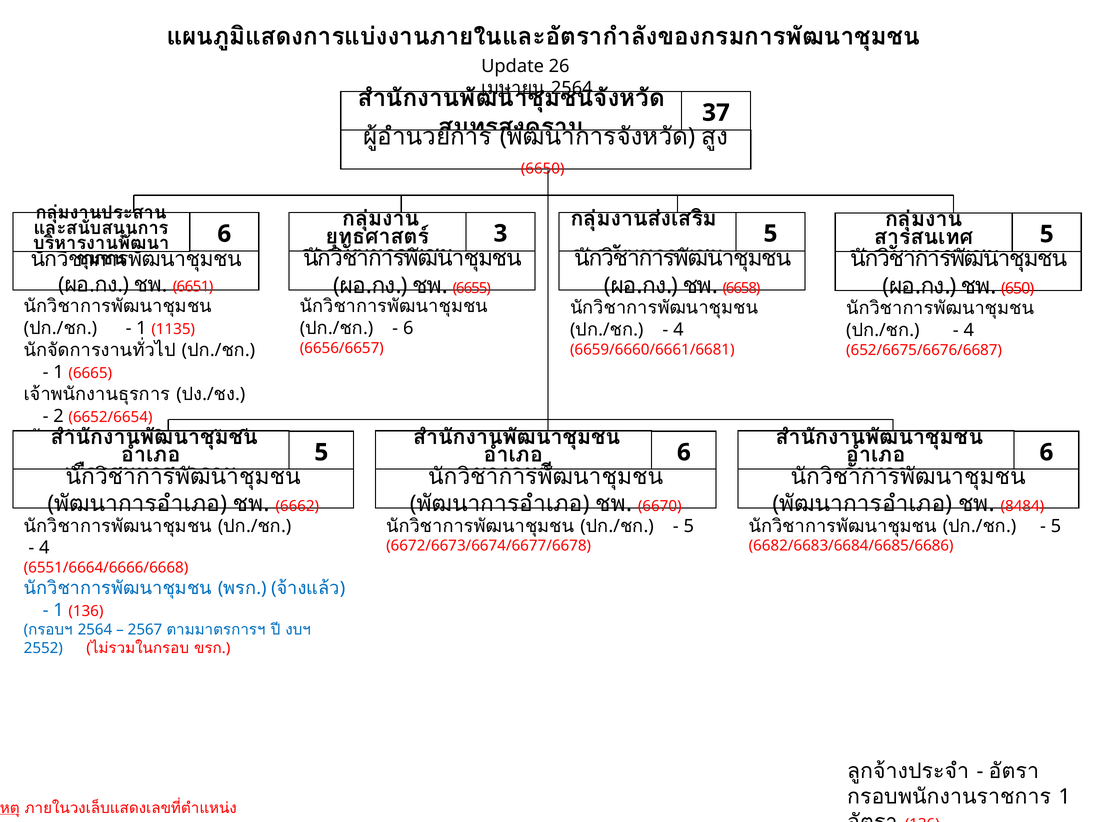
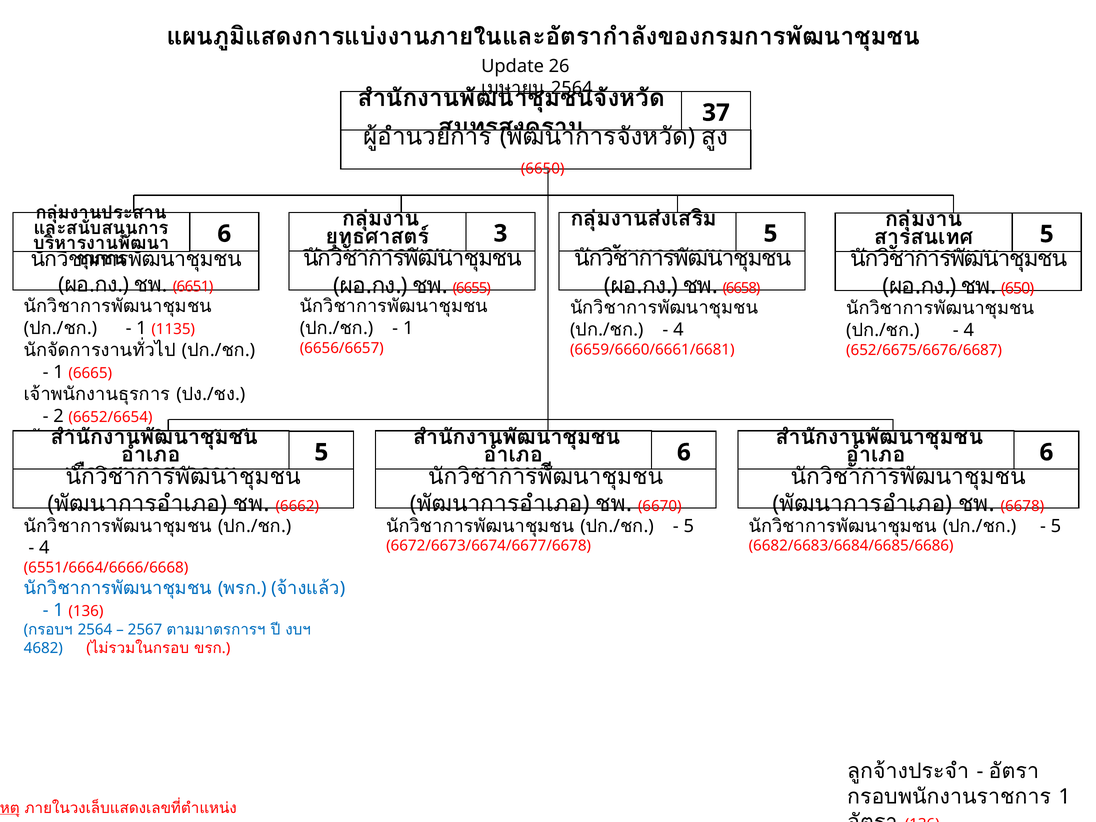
6: 6 -> 1 (408, 328)
8484: 8484 -> 6678 (1022, 506)
2552: 2552 -> 4682 (43, 648)
